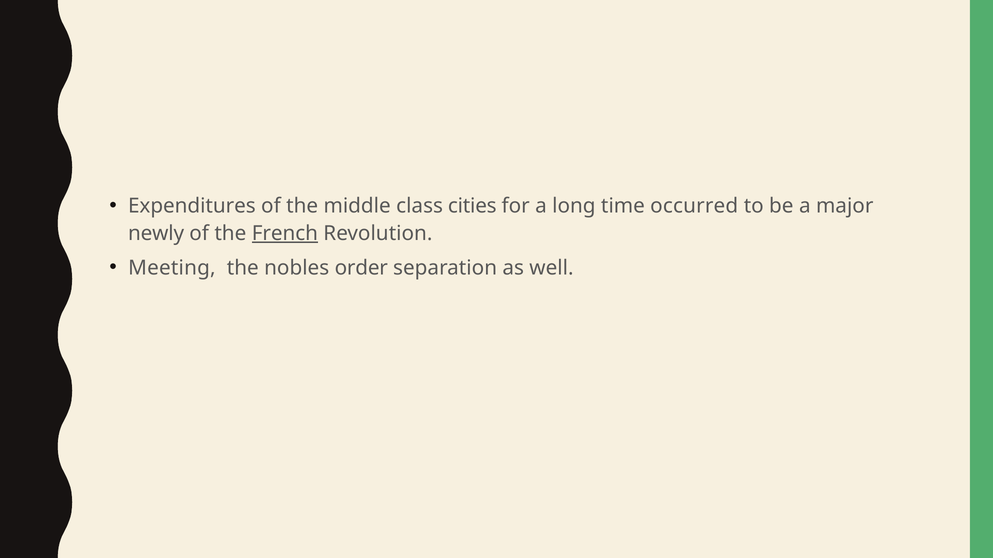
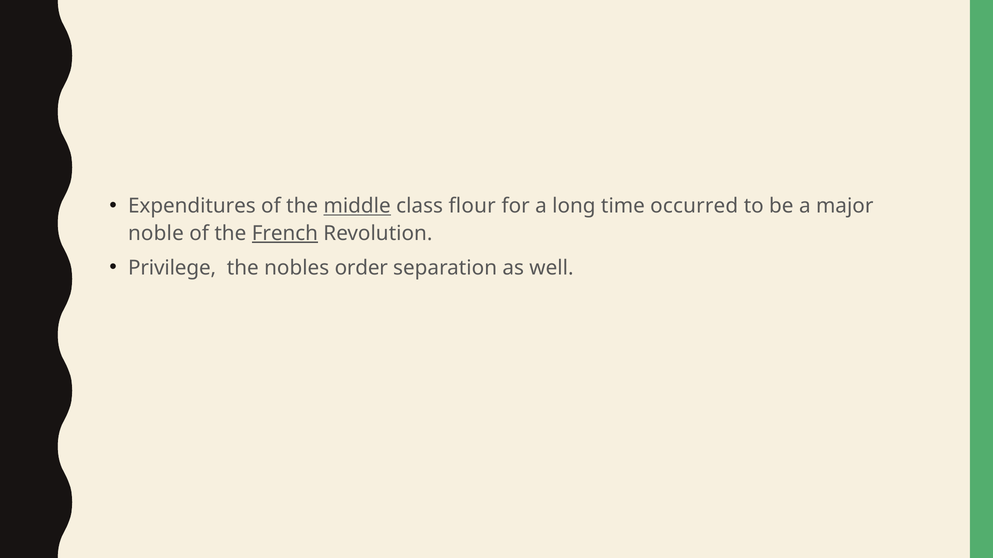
middle underline: none -> present (357, 206)
cities: cities -> flour (472, 206)
newly: newly -> noble (156, 234)
Meeting: Meeting -> Privilege (172, 268)
